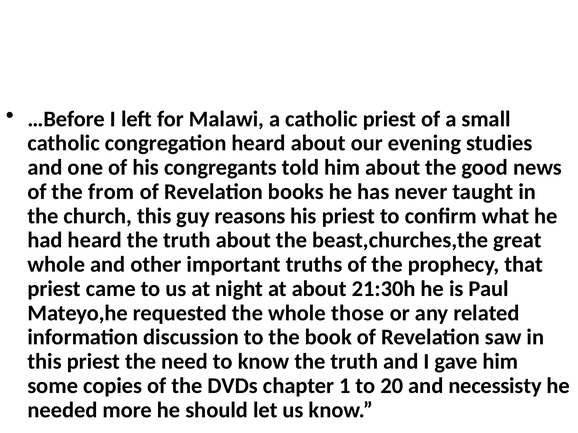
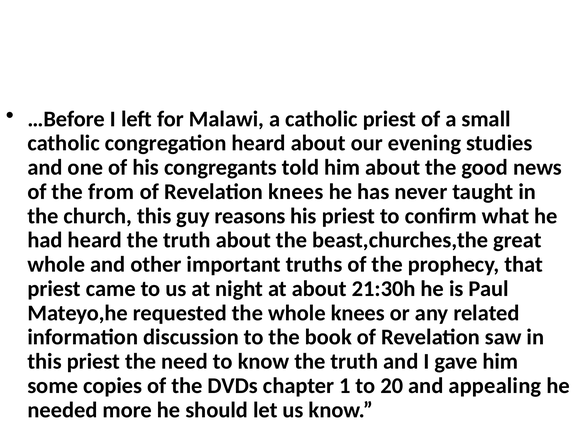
Revelation books: books -> knees (296, 192)
whole those: those -> knees (358, 313)
necessisty: necessisty -> appealing (495, 386)
